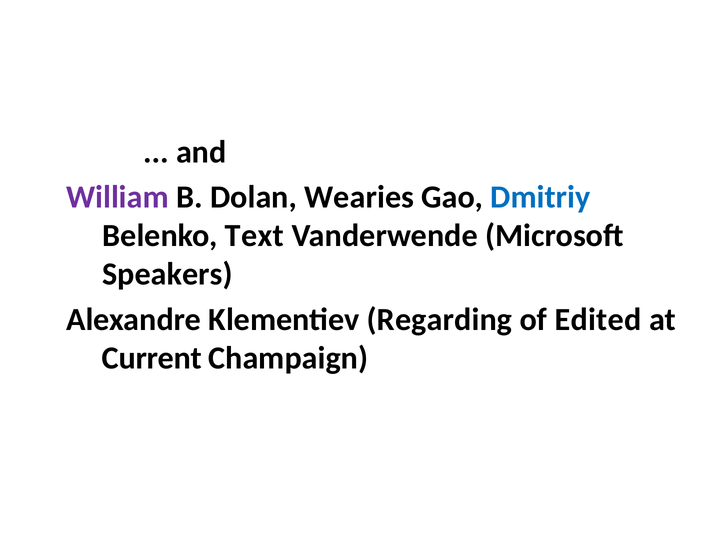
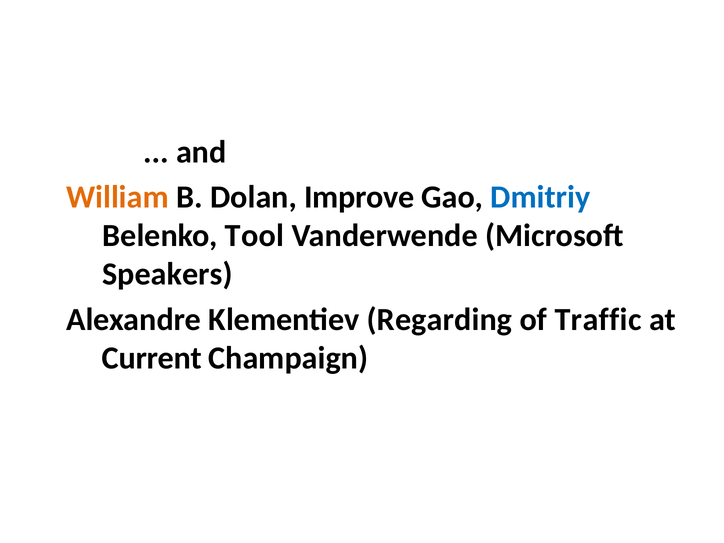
William colour: purple -> orange (117, 197)
Wearies: Wearies -> Improve (359, 197)
Text: Text -> Tool (254, 236)
Edited: Edited -> Traffic (598, 319)
